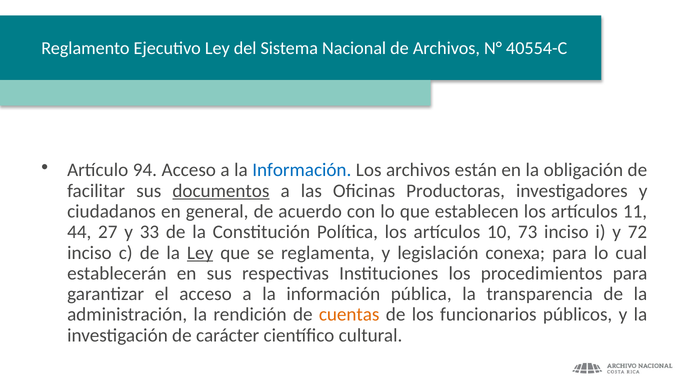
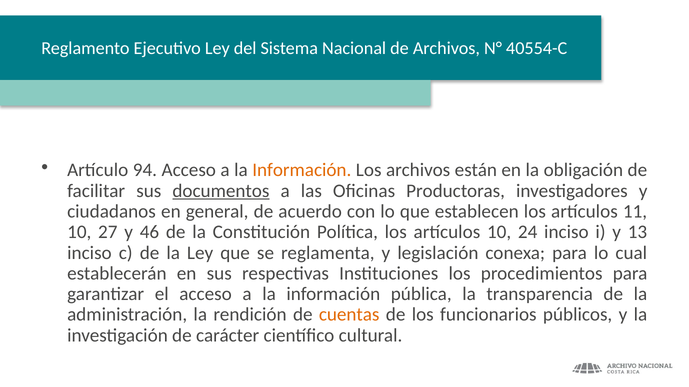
Información colour: blue -> orange (302, 170)
44: 44 -> 10 (79, 232)
33: 33 -> 46 (149, 232)
73: 73 -> 24 (528, 232)
72: 72 -> 13 (637, 232)
Ley underline: present -> none (200, 253)
